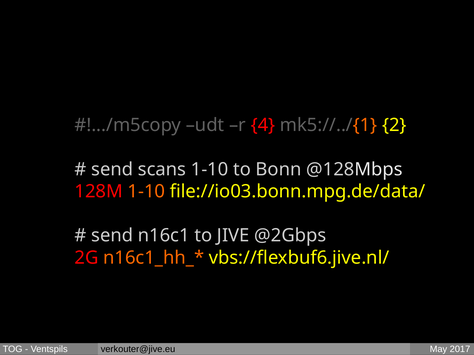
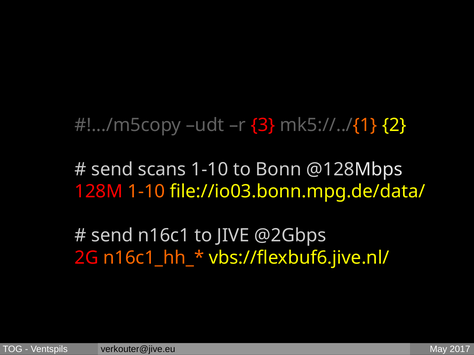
4: 4 -> 3 (263, 125)
